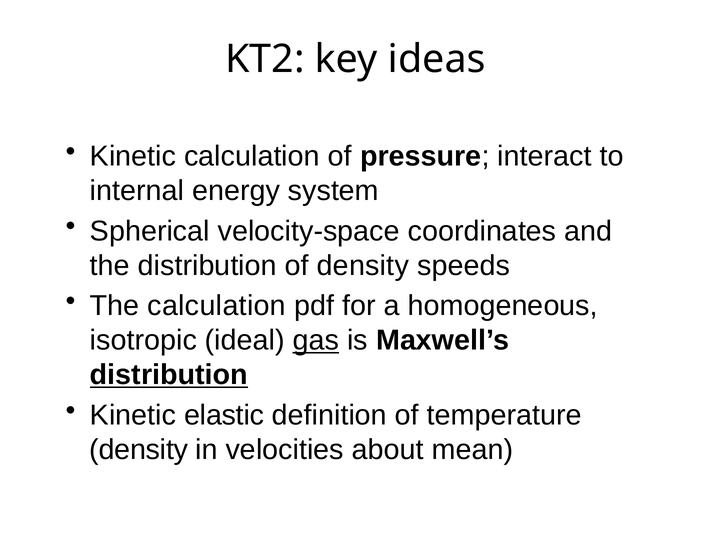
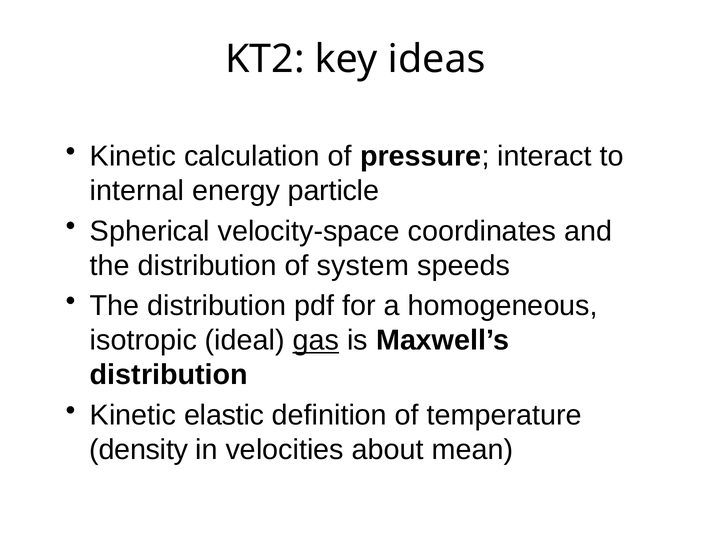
system: system -> particle (333, 191)
of density: density -> system (363, 265)
calculation: calculation -> distribution (217, 306)
distribution underline: present -> none (169, 375)
